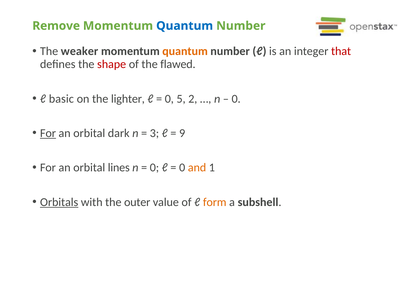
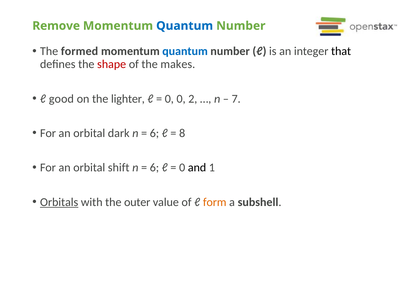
weaker: weaker -> formed (80, 51)
quantum colour: orange -> blue (185, 51)
that colour: red -> black (341, 51)
flawed: flawed -> makes (178, 64)
basic: basic -> good (61, 99)
0 5: 5 -> 0 (181, 99)
0: 0 -> 7 (236, 99)
For underline: present -> none (48, 133)
3: 3 -> 6 (154, 133)
9: 9 -> 8 (182, 133)
lines: lines -> shift (119, 168)
0: 0 -> 6 (154, 168)
and colour: orange -> black (197, 168)
